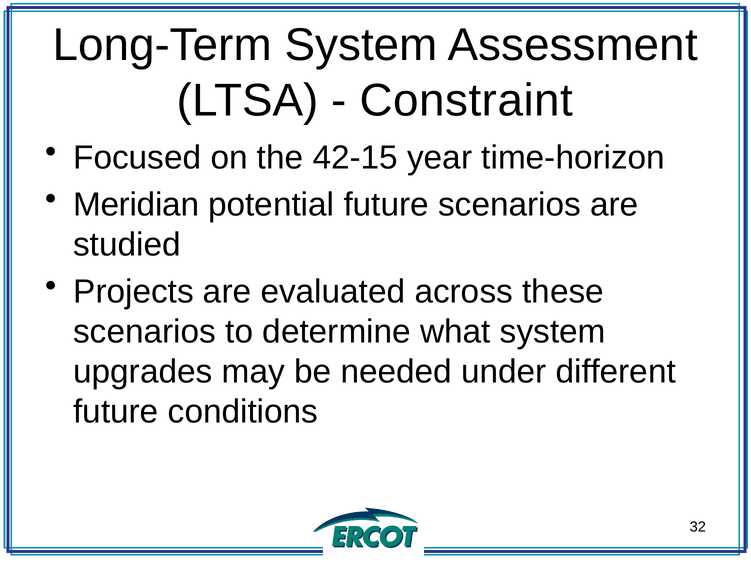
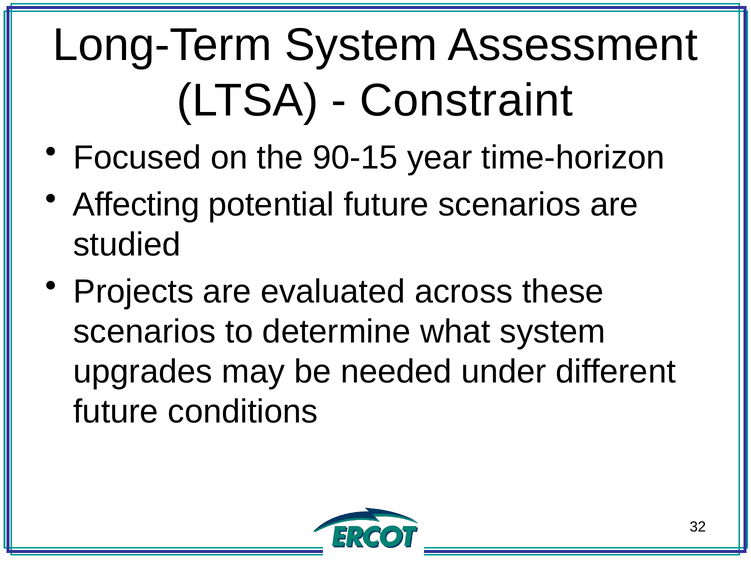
42-15: 42-15 -> 90-15 (355, 158)
Meridian: Meridian -> Affecting (136, 204)
